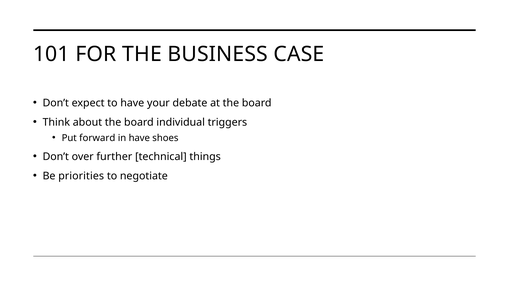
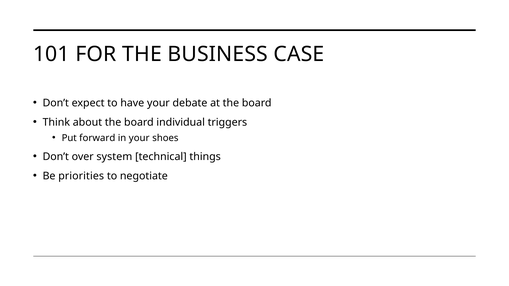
in have: have -> your (139, 138)
further: further -> system (114, 157)
